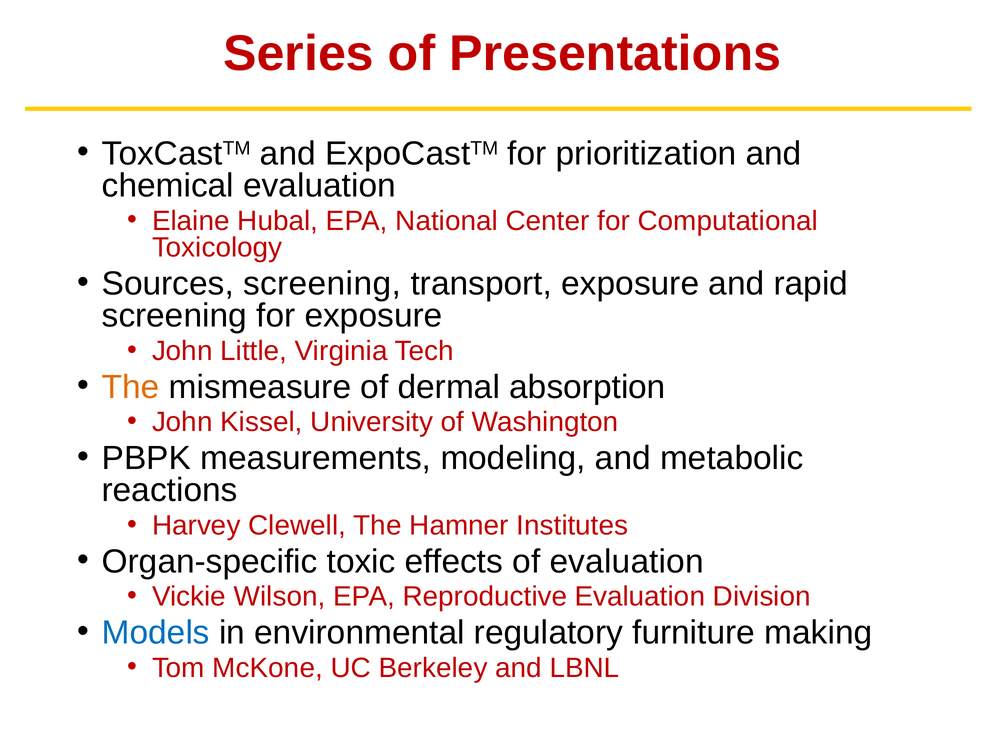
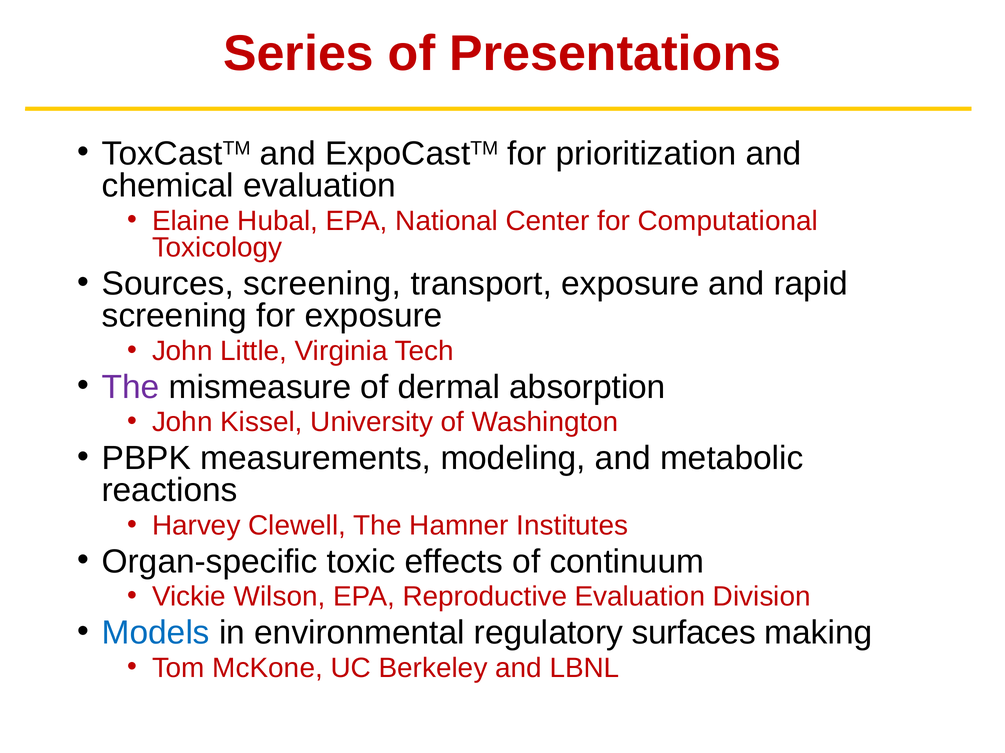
The colour: orange -> purple (131, 387)
of evaluation: evaluation -> continuum (627, 562)
furniture: furniture -> surfaces (694, 633)
